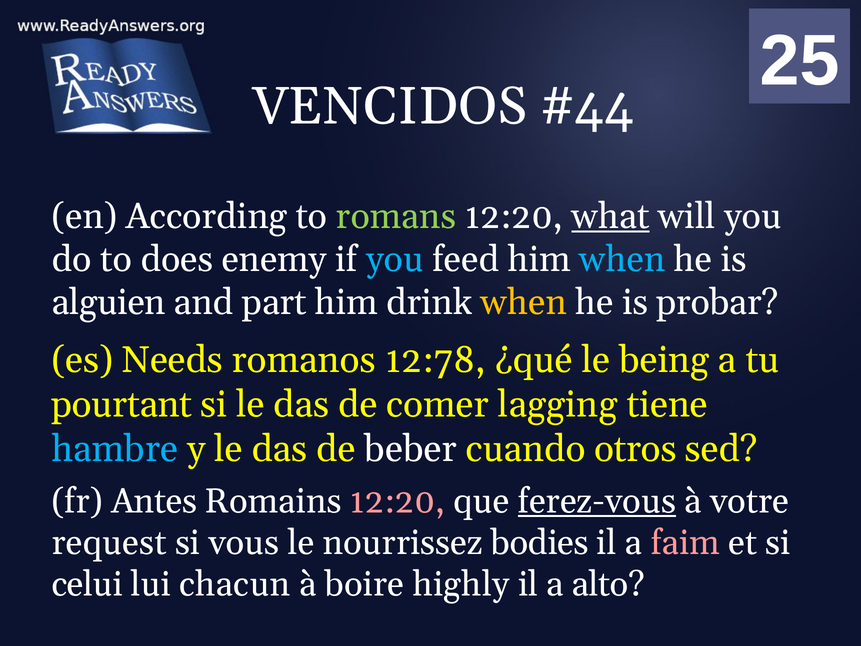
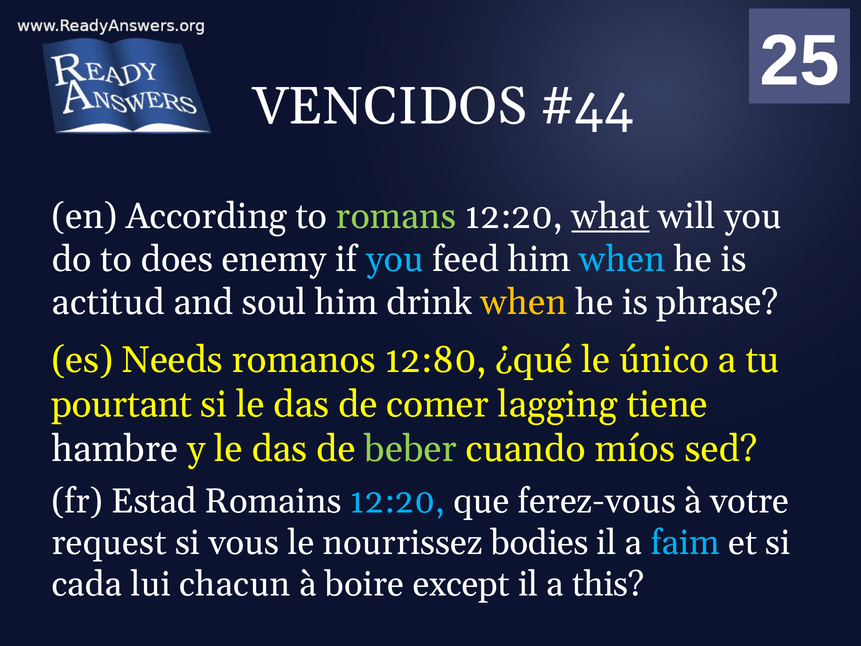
alguien: alguien -> actitud (108, 302)
part: part -> soul (274, 302)
probar: probar -> phrase (717, 302)
12:78: 12:78 -> 12:80 (436, 360)
being: being -> único (664, 360)
hambre colour: light blue -> white (115, 449)
beber colour: white -> light green (411, 449)
otros: otros -> míos (635, 449)
Antes: Antes -> Estad (154, 501)
12:20 colour: pink -> light blue (397, 501)
ferez-vous underline: present -> none (597, 501)
faim colour: pink -> light blue (685, 543)
celui: celui -> cada (87, 584)
highly: highly -> except (461, 584)
alto: alto -> this (608, 584)
